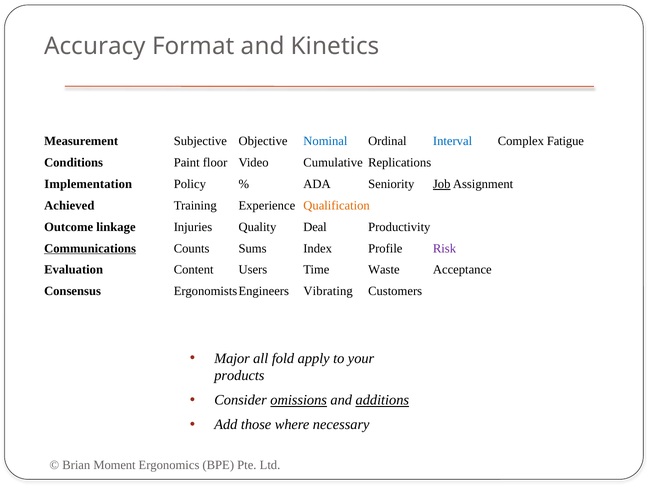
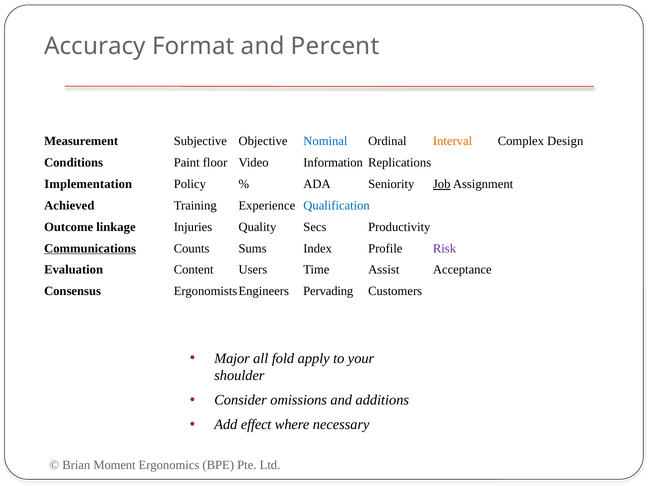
Kinetics: Kinetics -> Percent (335, 46)
Interval colour: blue -> orange (453, 141)
Fatigue: Fatigue -> Design (565, 141)
Cumulative: Cumulative -> Information (333, 163)
Qualification colour: orange -> blue (337, 206)
Deal: Deal -> Secs (315, 227)
Waste: Waste -> Assist (384, 270)
Vibrating: Vibrating -> Pervading (328, 291)
products: products -> shoulder (239, 376)
omissions underline: present -> none (299, 400)
additions underline: present -> none (382, 400)
those: those -> effect (256, 425)
